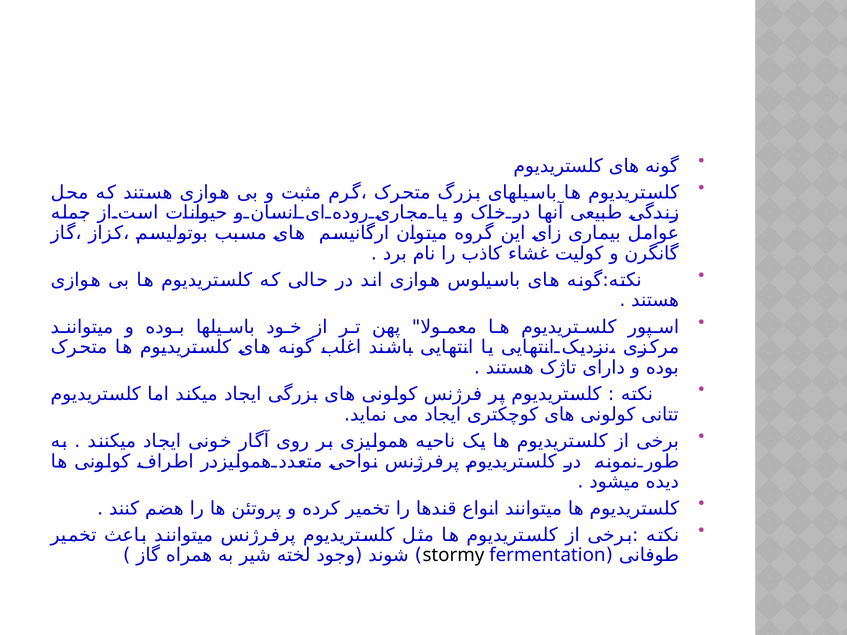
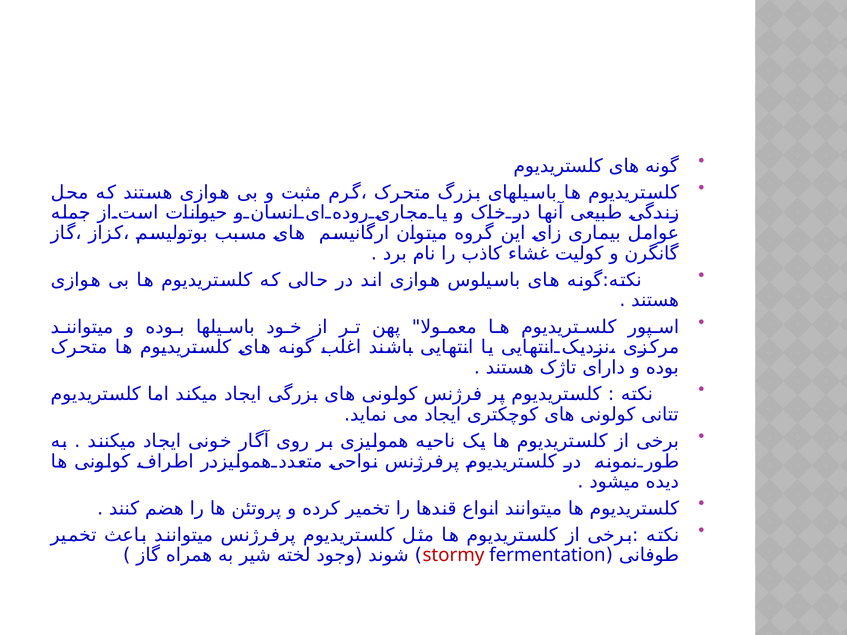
stormy colour: black -> red (453, 555)
